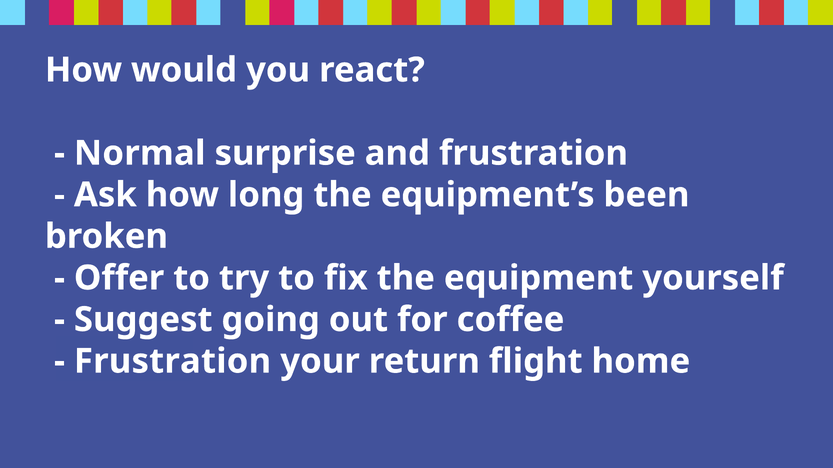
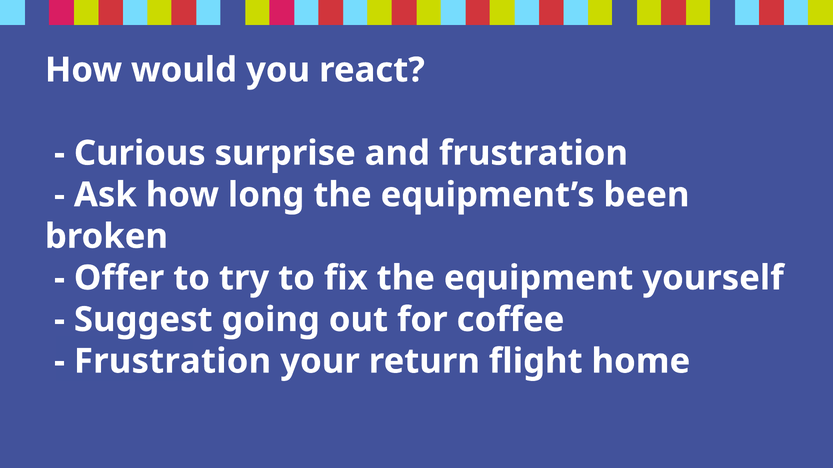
Normal: Normal -> Curious (140, 153)
